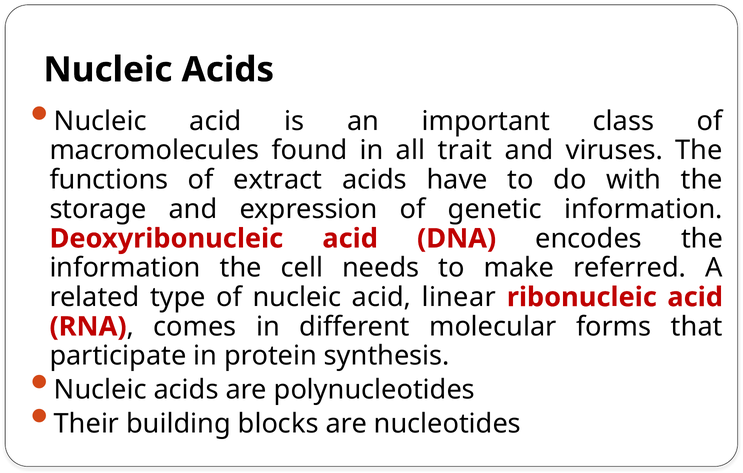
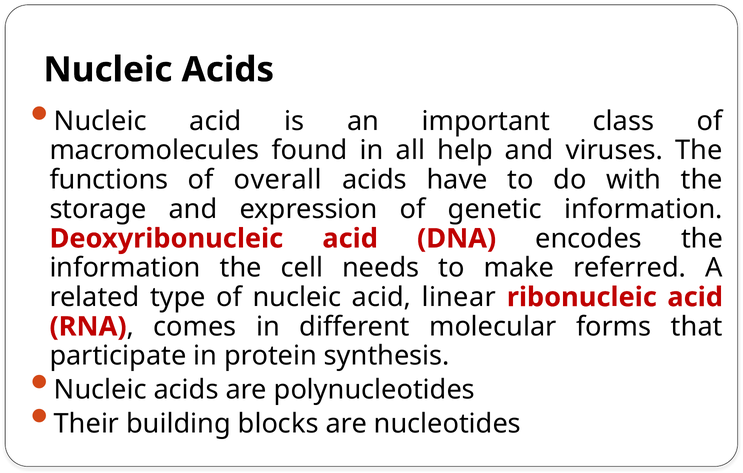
trait: trait -> help (465, 151)
extract: extract -> overall (278, 180)
